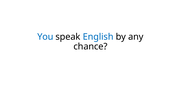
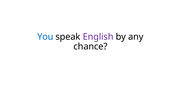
English colour: blue -> purple (98, 37)
